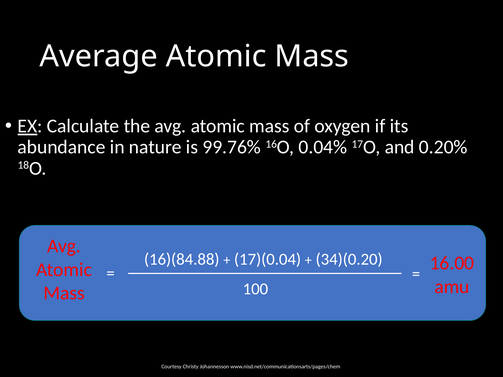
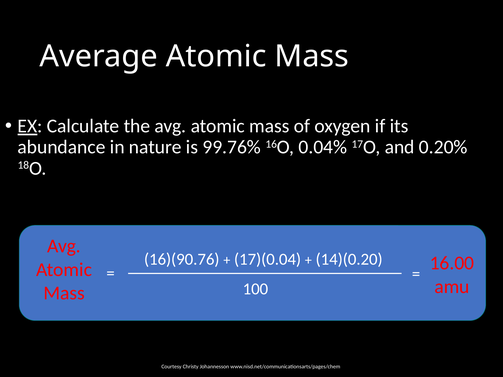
16)(84.88: 16)(84.88 -> 16)(90.76 (182, 260)
34)(0.20: 34)(0.20 -> 14)(0.20 (349, 260)
